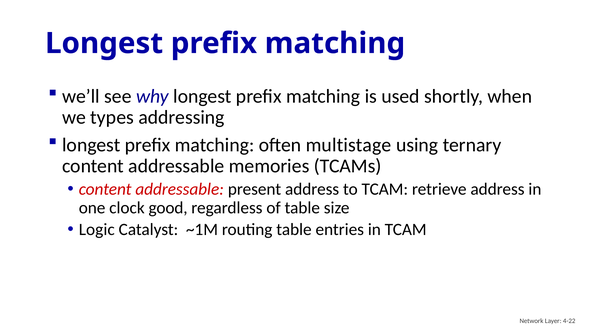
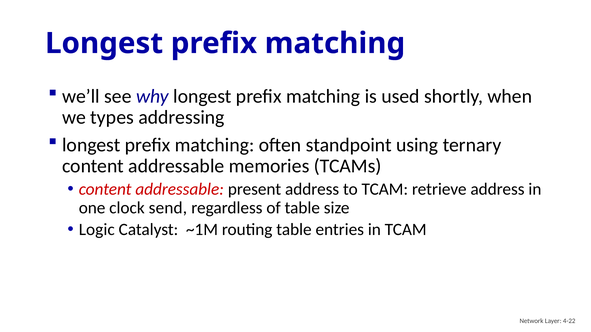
multistage: multistage -> standpoint (349, 145)
good: good -> send (168, 208)
